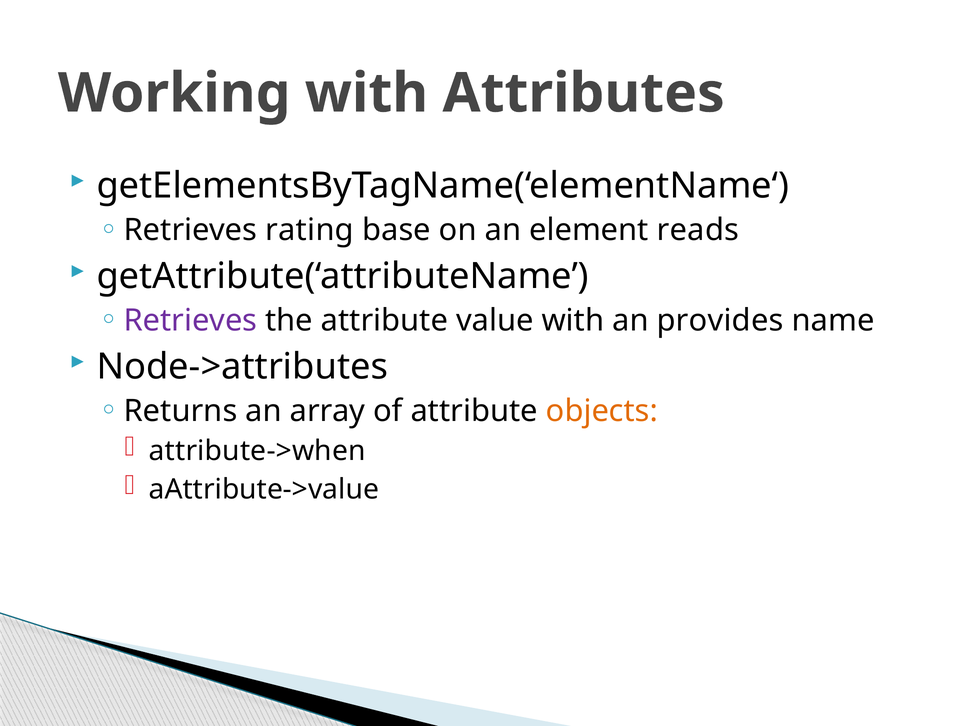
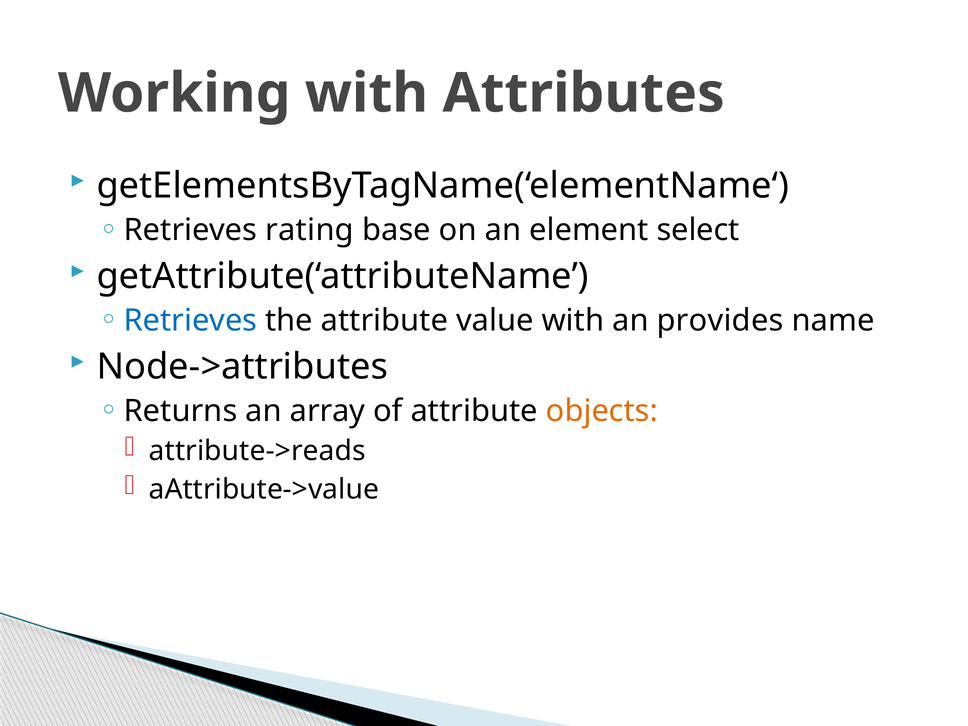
reads: reads -> select (698, 230)
Retrieves colour: purple -> blue (190, 321)
attribute->when: attribute->when -> attribute->reads (257, 451)
